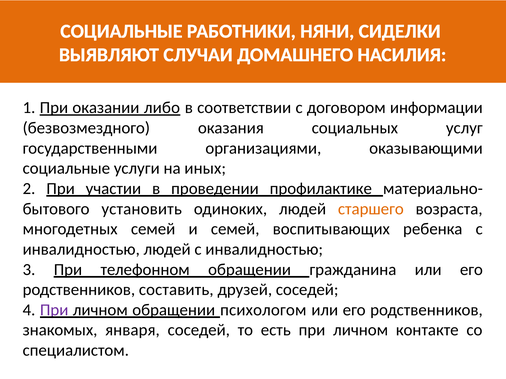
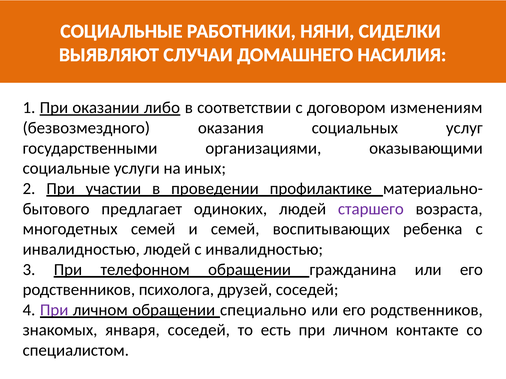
информации: информации -> изменениям (436, 108)
установить: установить -> предлагает (142, 209)
старшего colour: orange -> purple (371, 209)
составить: составить -> психолога (176, 290)
психологом: психологом -> специально (263, 310)
